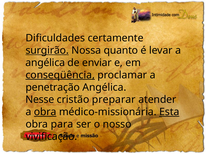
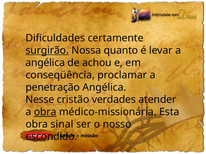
enviar: enviar -> achou (97, 63)
conseqüência underline: present -> none (60, 75)
preparar: preparar -> verdades (114, 100)
Esta underline: present -> none (169, 112)
para: para -> sinal (62, 125)
vivificação: vivificação -> escondido (51, 137)
